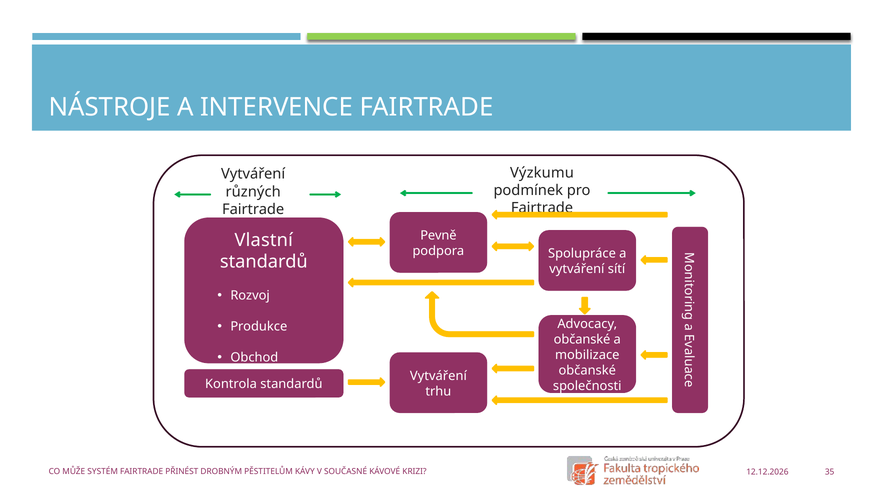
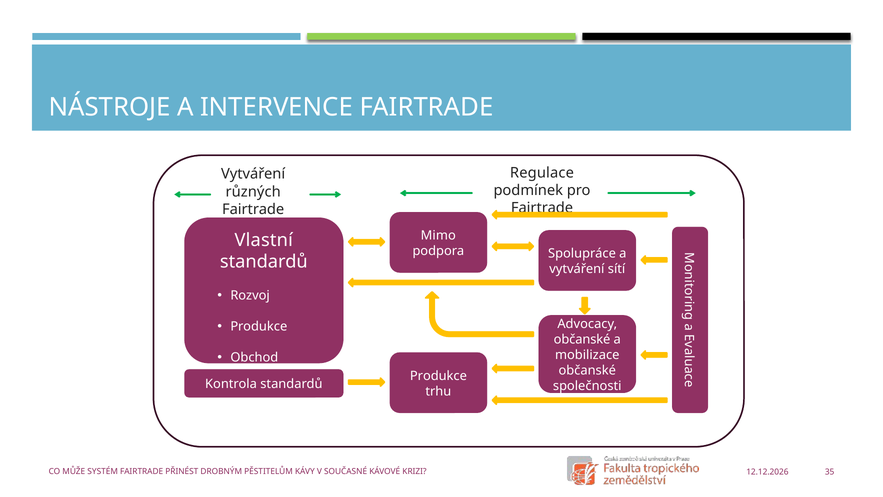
Výzkumu: Výzkumu -> Regulace (542, 173)
Pevně: Pevně -> Mimo (438, 235)
Vytváření: Vytváření -> Produkce (438, 376)
